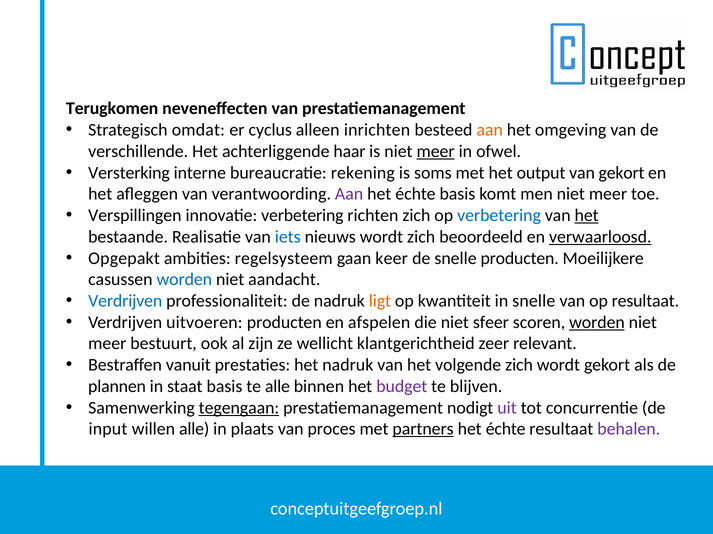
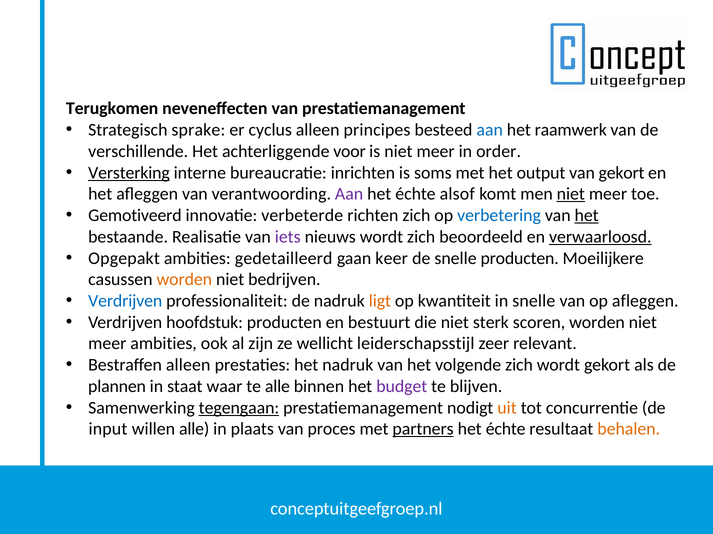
omdat: omdat -> sprake (198, 130)
inrichten: inrichten -> principes (377, 130)
aan colour: orange -> blue (490, 130)
omgeving: omgeving -> raamwerk (571, 130)
haar: haar -> voor (350, 152)
meer underline: present -> none (436, 152)
ofwel: ofwel -> order (499, 152)
Versterking underline: none -> present (129, 173)
rekening: rekening -> inrichten (363, 173)
échte basis: basis -> alsof (457, 194)
niet underline: none -> present (571, 194)
Verspillingen: Verspillingen -> Gemotiveerd (135, 216)
innovatie verbetering: verbetering -> verbeterde (302, 216)
iets colour: blue -> purple (288, 237)
regelsysteem: regelsysteem -> gedetailleerd (284, 258)
worden colour: blue -> orange (184, 280)
aandacht: aandacht -> bedrijven (284, 280)
op resultaat: resultaat -> afleggen (645, 301)
uitvoeren: uitvoeren -> hoofdstuk (205, 323)
afspelen: afspelen -> bestuurt (379, 323)
sfeer: sfeer -> sterk (491, 323)
worden underline: present -> none (597, 323)
meer bestuurt: bestuurt -> ambities (164, 344)
klantgerichtheid: klantgerichtheid -> leiderschapsstijl (416, 344)
Bestraffen vanuit: vanuit -> alleen (188, 365)
staat basis: basis -> waar (224, 387)
uit colour: purple -> orange (507, 408)
behalen colour: purple -> orange (629, 430)
